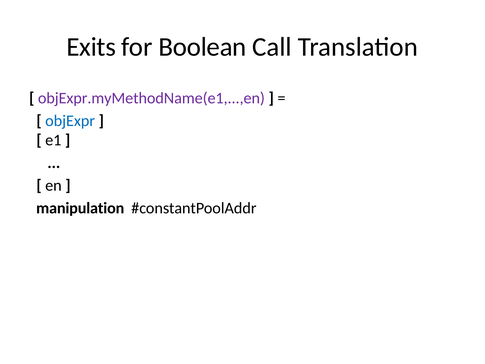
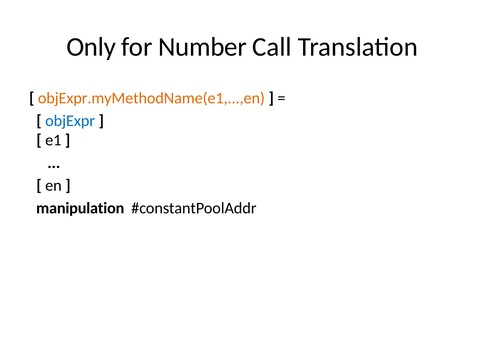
Exits: Exits -> Only (91, 47)
Boolean: Boolean -> Number (202, 47)
objExpr.myMethodName(e1,...,en colour: purple -> orange (151, 98)
